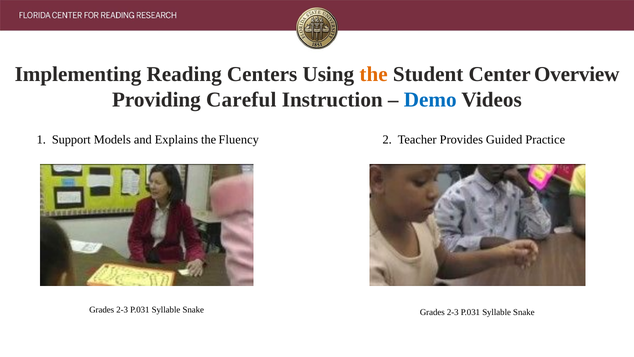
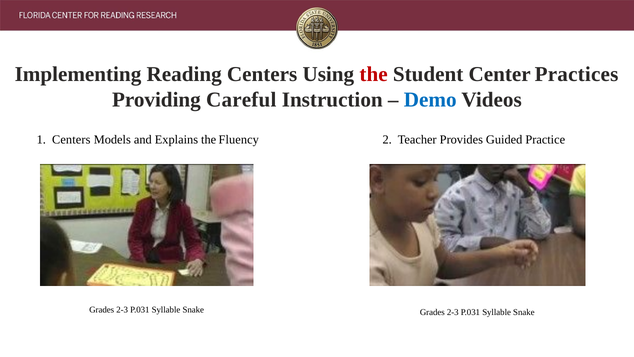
the colour: orange -> red (374, 74)
Overview: Overview -> Practices (577, 74)
1 Support: Support -> Centers (71, 139)
